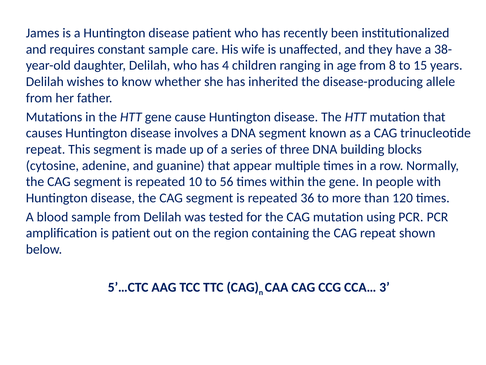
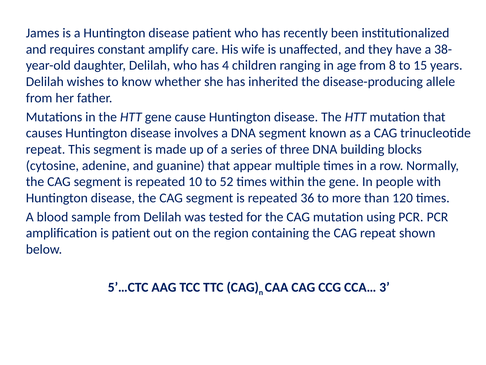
constant sample: sample -> amplify (168, 49)
56: 56 -> 52 (227, 182)
